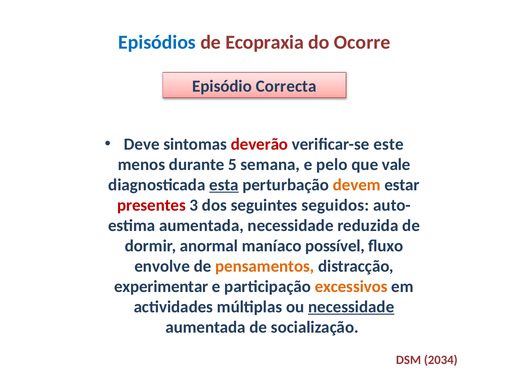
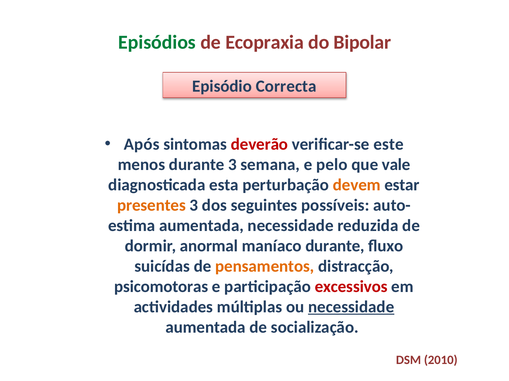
Episódios colour: blue -> green (157, 42)
Ocorre: Ocorre -> Bipolar (362, 42)
Deve: Deve -> Após (142, 145)
durante 5: 5 -> 3 (232, 165)
esta underline: present -> none (224, 185)
presentes colour: red -> orange (151, 206)
seguidos: seguidos -> possíveis (335, 206)
maníaco possível: possível -> durante (335, 246)
envolve: envolve -> suicídas (162, 267)
experimentar: experimentar -> psicomotoras (161, 287)
excessivos colour: orange -> red (351, 287)
2034: 2034 -> 2010 (441, 361)
